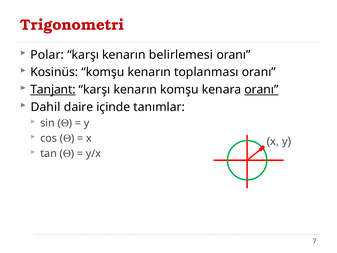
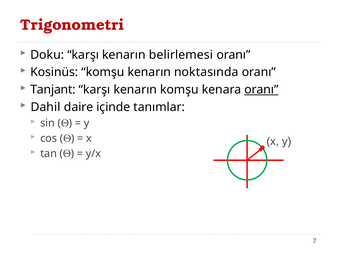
Polar: Polar -> Doku (47, 55)
toplanması: toplanması -> noktasında (206, 72)
Tanjant underline: present -> none (53, 90)
